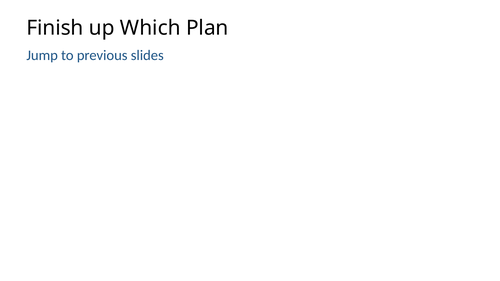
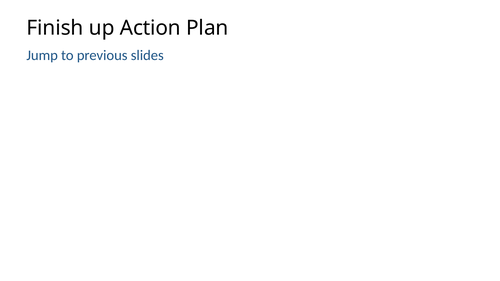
Which: Which -> Action (150, 28)
